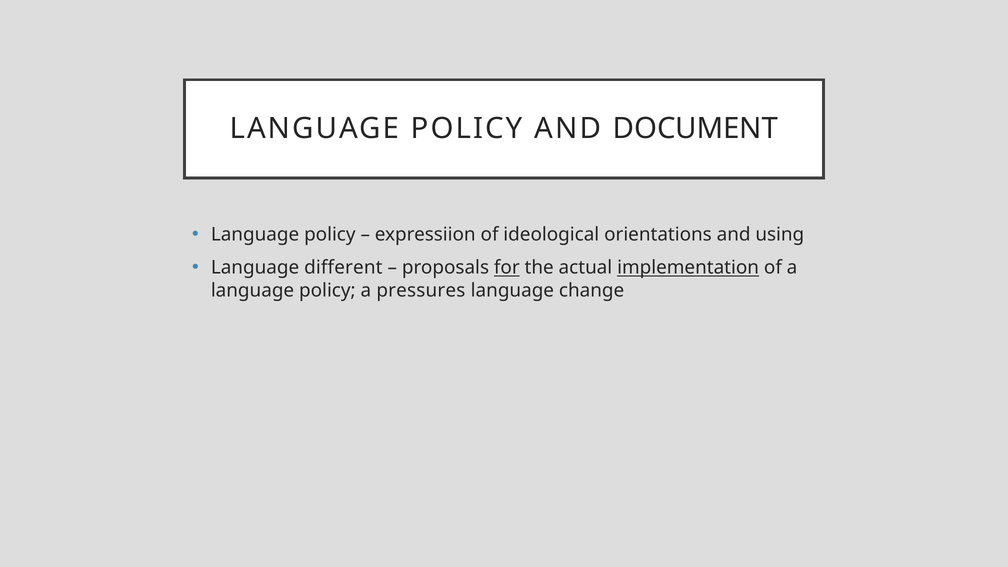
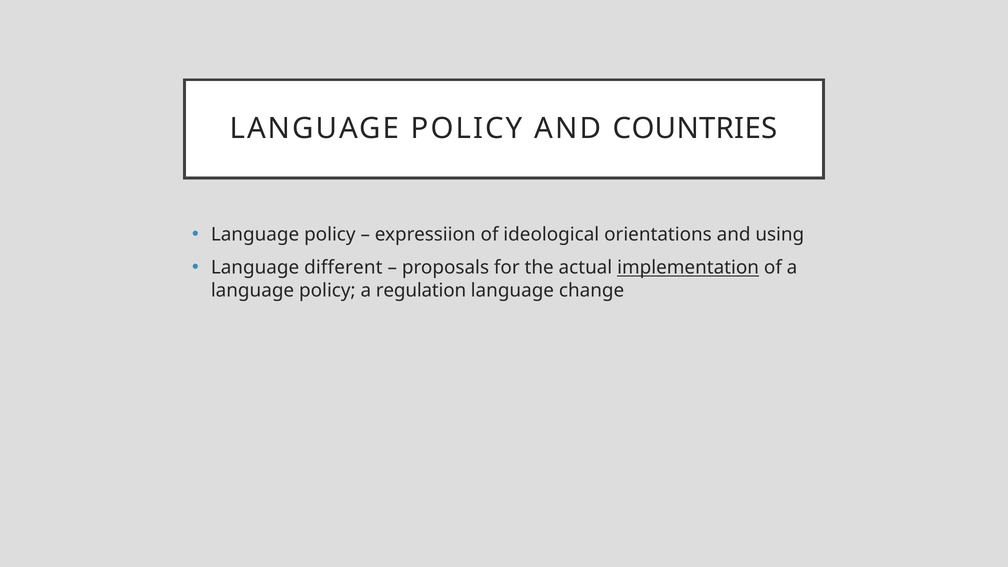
DOCUMENT: DOCUMENT -> COUNTRIES (695, 129)
for underline: present -> none (507, 268)
pressures: pressures -> regulation (421, 290)
